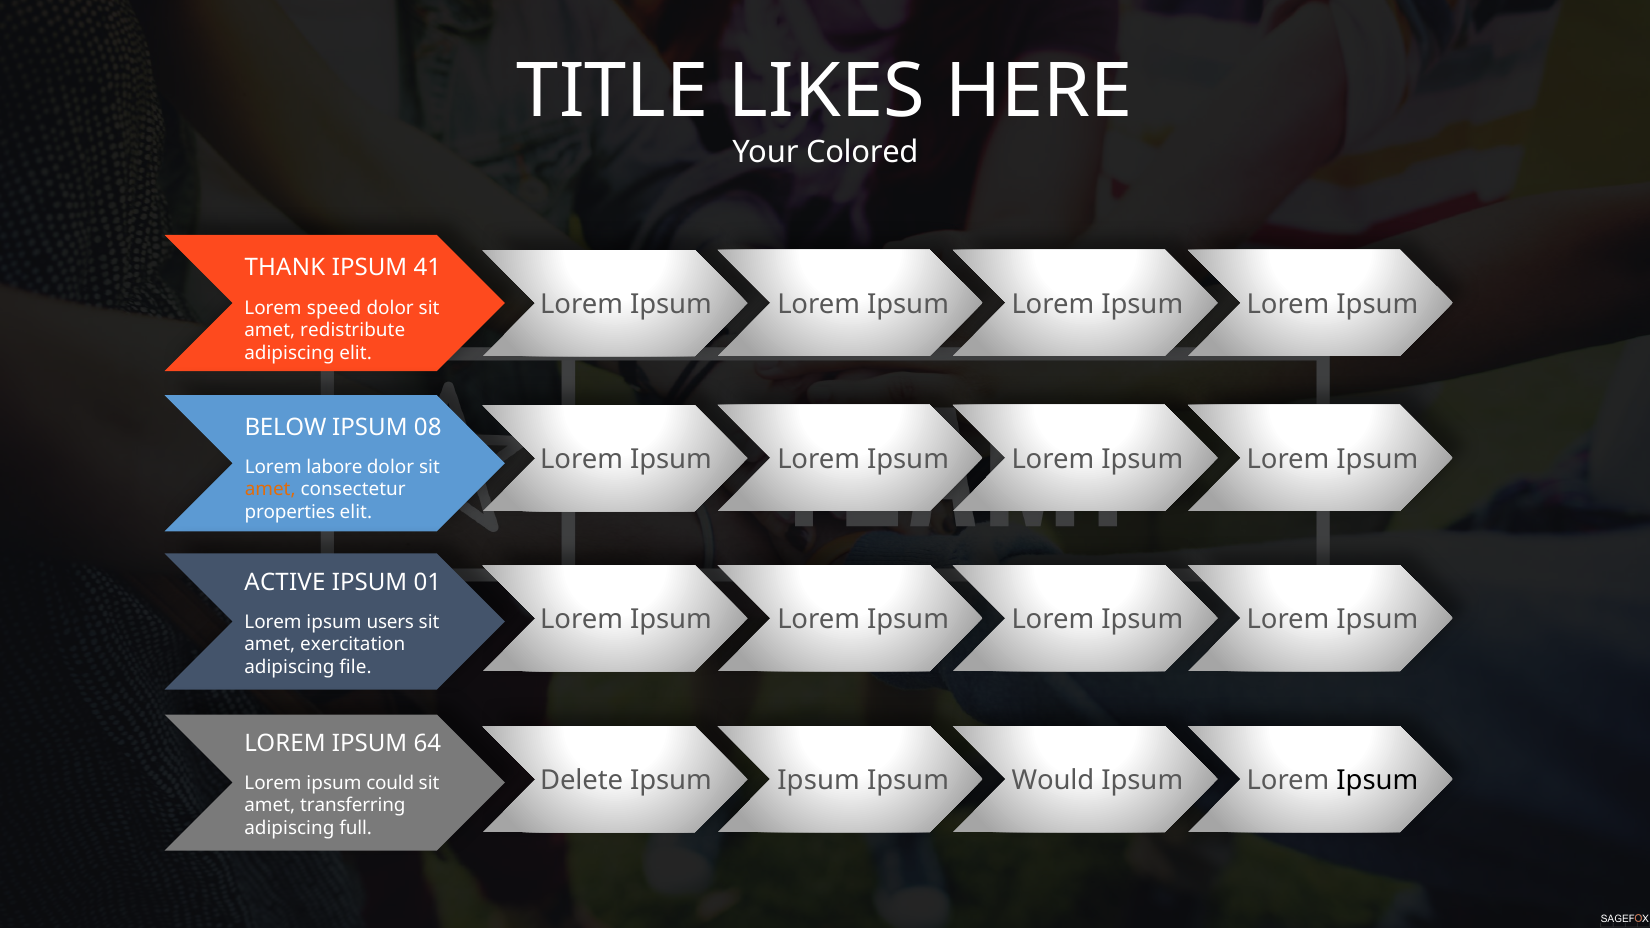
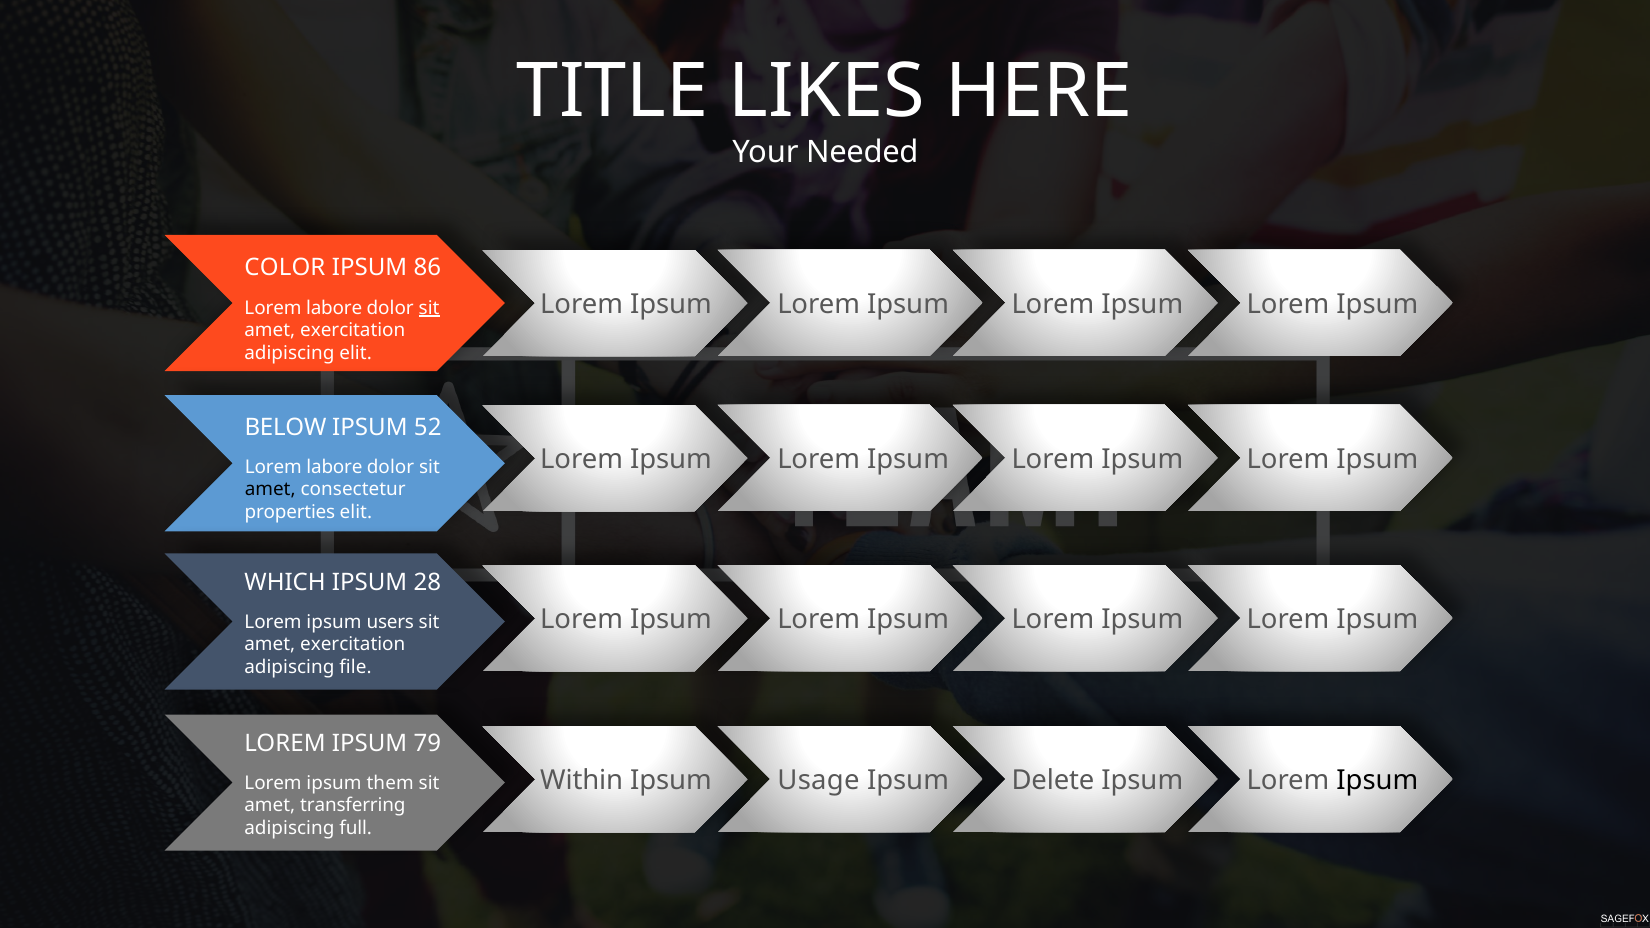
Colored: Colored -> Needed (862, 152)
THANK: THANK -> COLOR (285, 268)
41: 41 -> 86 (427, 268)
speed: speed -> labore (334, 308)
sit underline: none -> present (429, 308)
redistribute: redistribute -> exercitation (353, 331)
08: 08 -> 52 (428, 427)
amet colour: orange -> black (270, 490)
ACTIVE: ACTIVE -> WHICH (285, 582)
01: 01 -> 28 (427, 582)
64: 64 -> 79 (427, 743)
Delete: Delete -> Within (582, 781)
Ipsum: Ipsum -> Usage (819, 781)
Would: Would -> Delete (1053, 781)
could: could -> them (390, 783)
